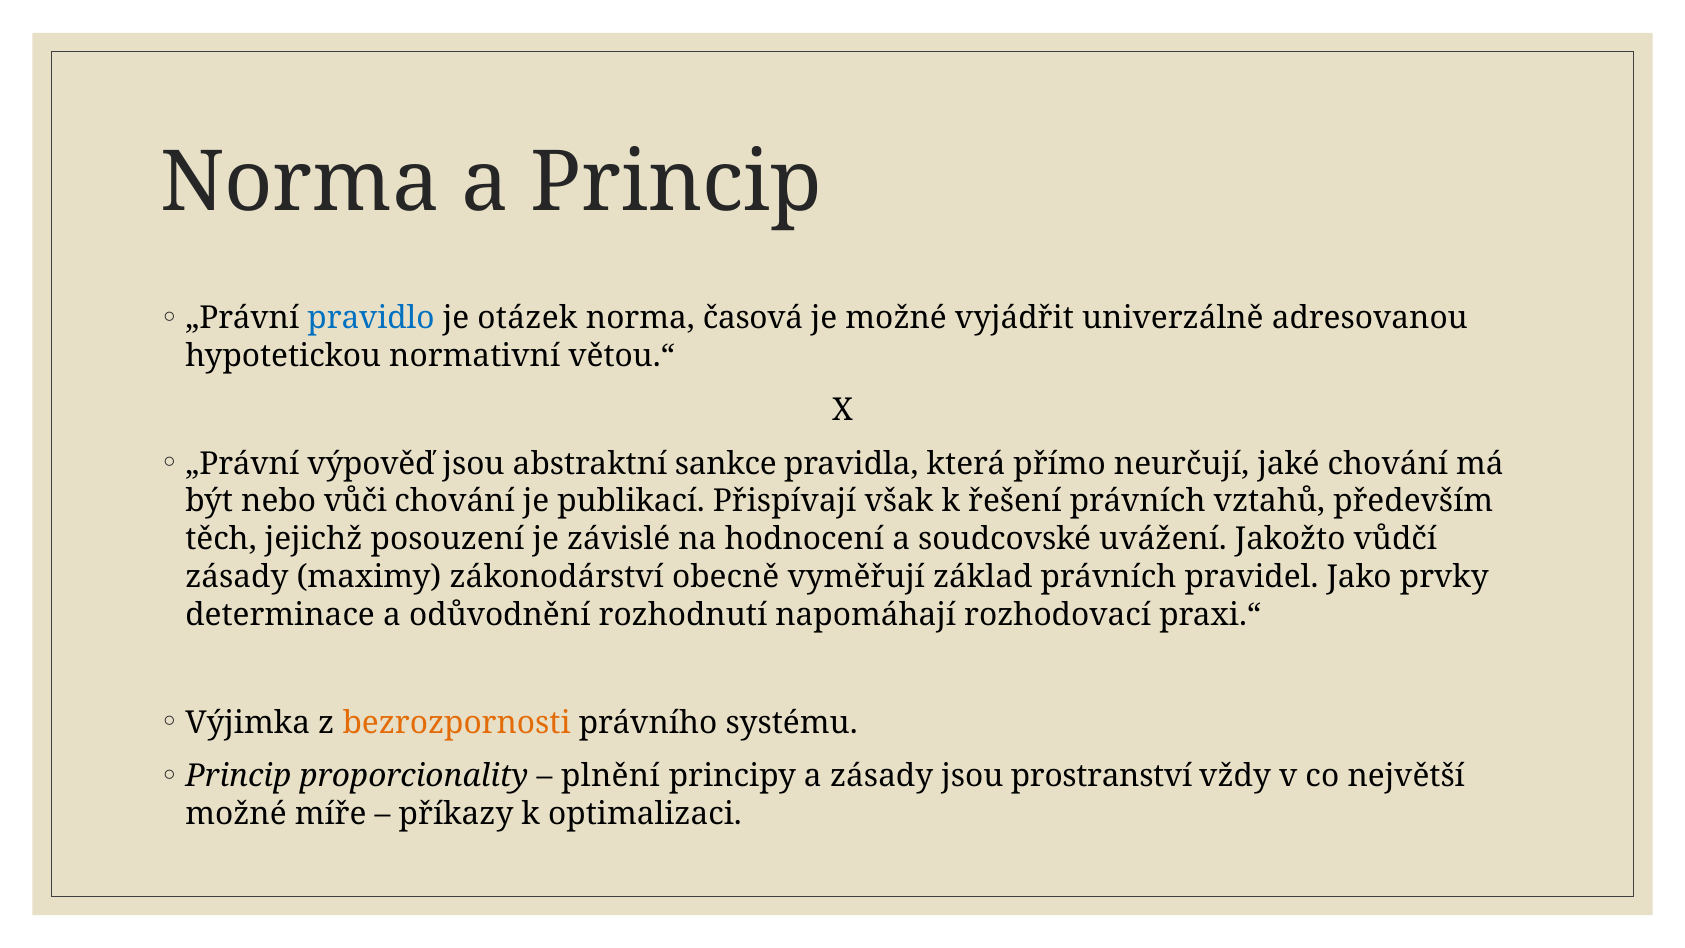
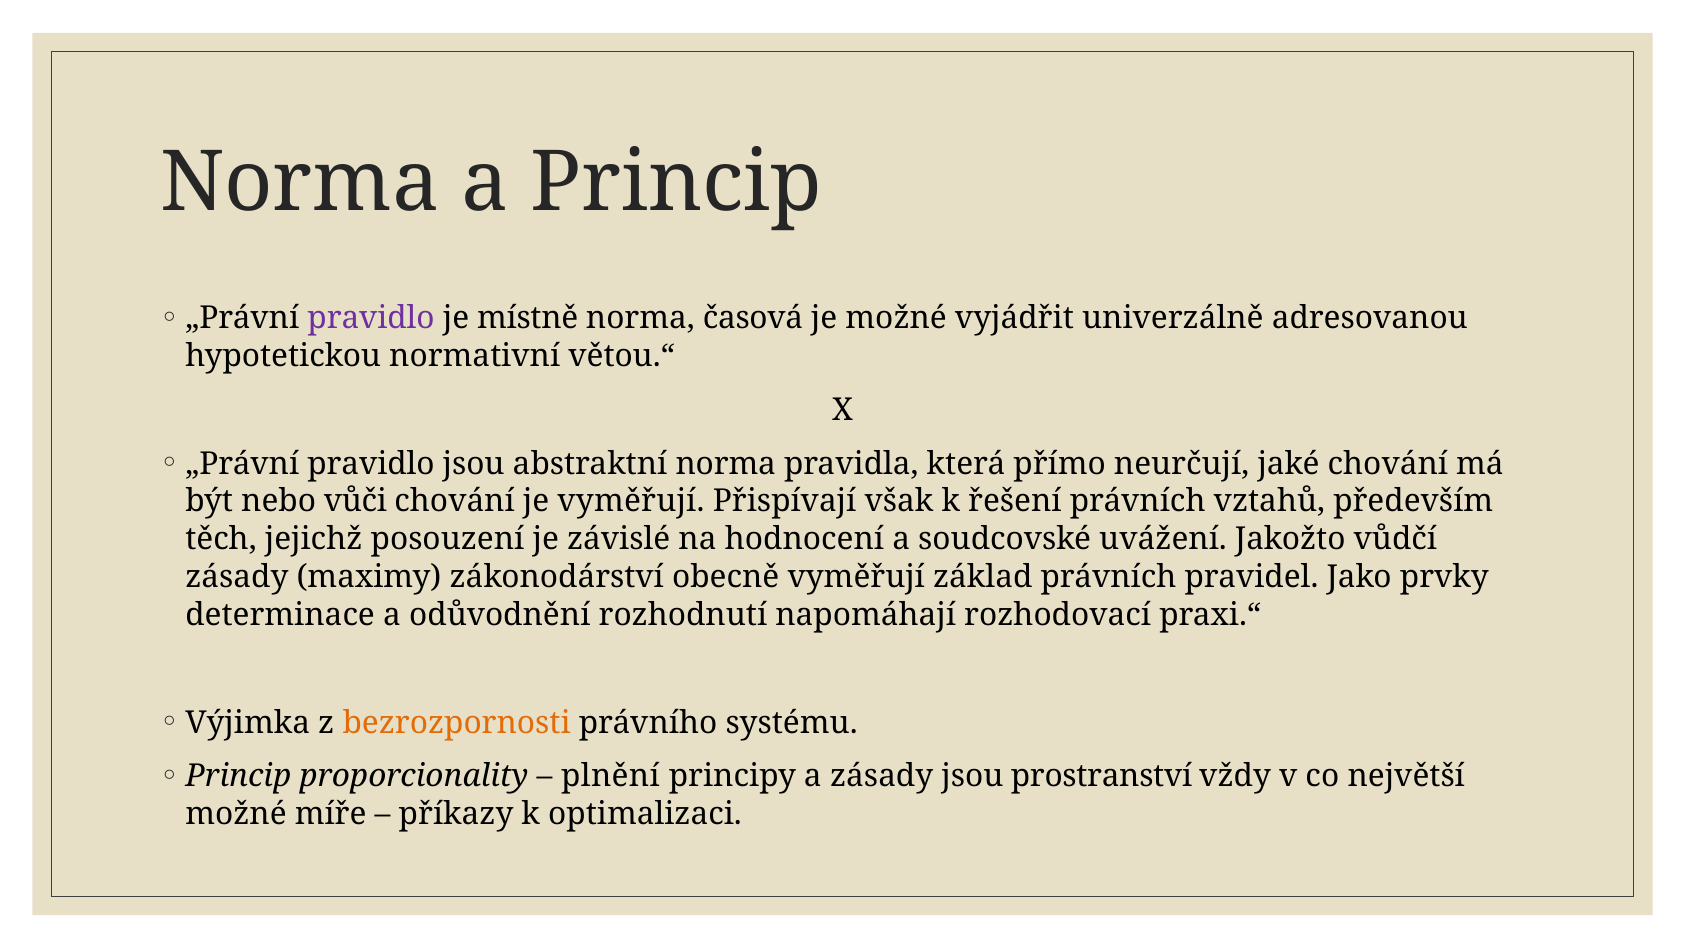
pravidlo colour: blue -> purple (371, 318)
otázek: otázek -> místně (528, 318)
výpověď: výpověď -> pravidlo (371, 464)
abstraktní sankce: sankce -> norma (726, 464)
je publikací: publikací -> vyměřují (631, 501)
